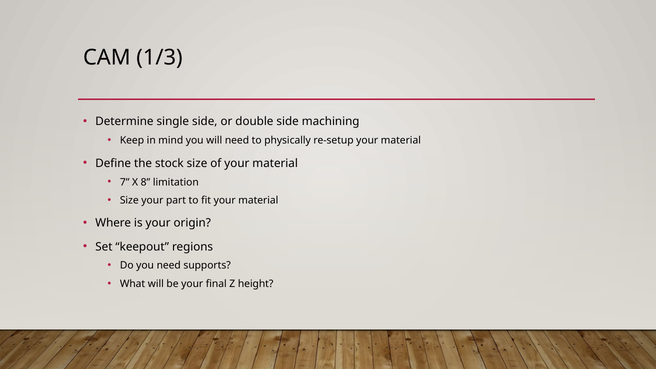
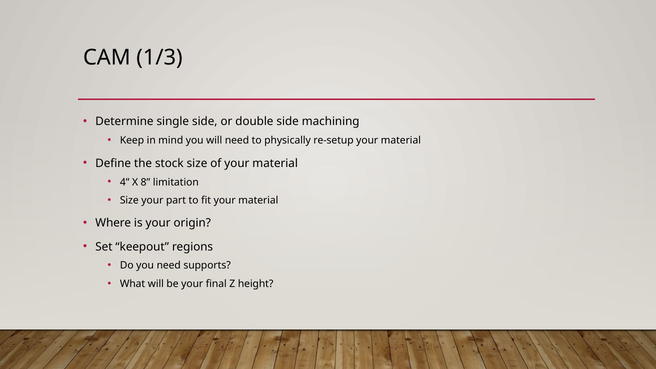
7: 7 -> 4 (125, 182)
